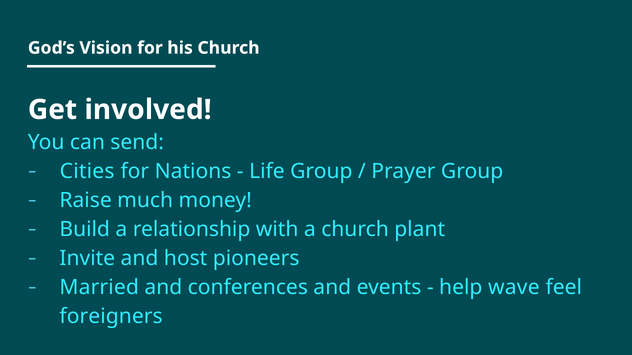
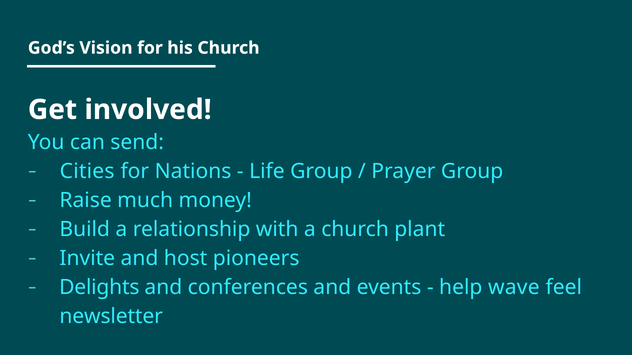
Married: Married -> Delights (99, 288)
foreigners: foreigners -> newsletter (111, 317)
